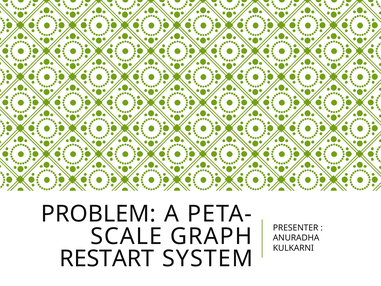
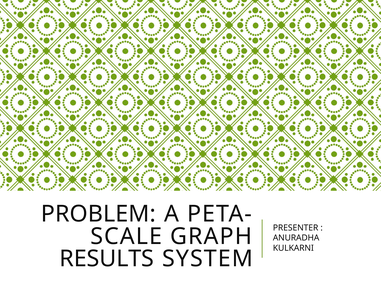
RESTART: RESTART -> RESULTS (107, 259)
